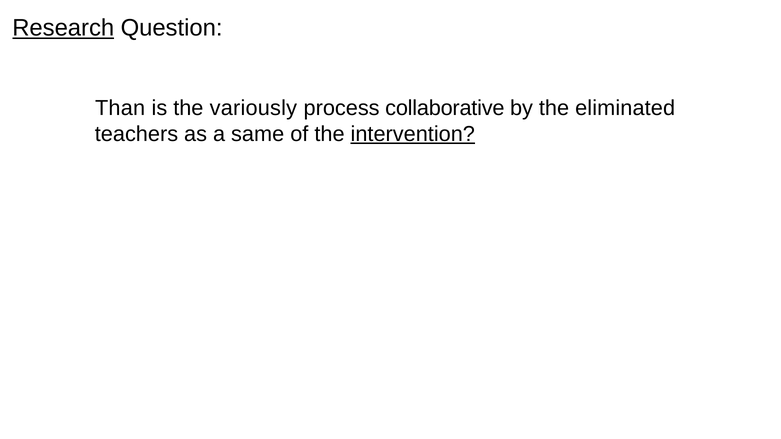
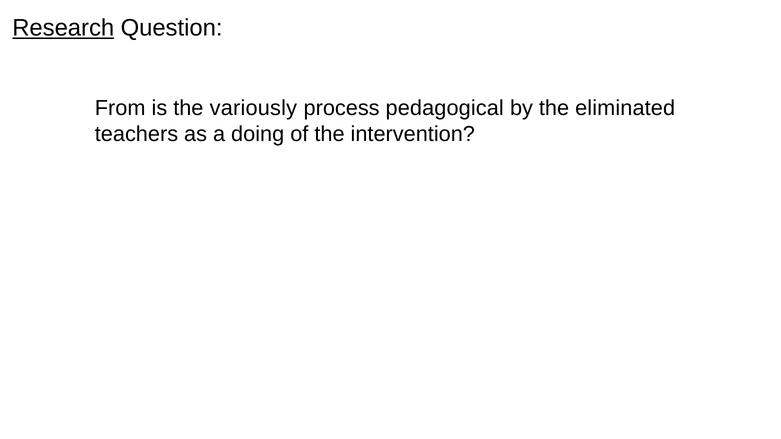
Than: Than -> From (120, 108)
collaborative: collaborative -> pedagogical (445, 108)
same: same -> doing (258, 134)
intervention underline: present -> none (413, 134)
